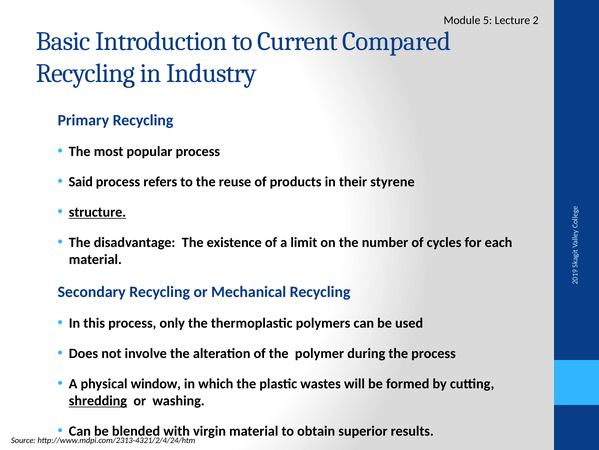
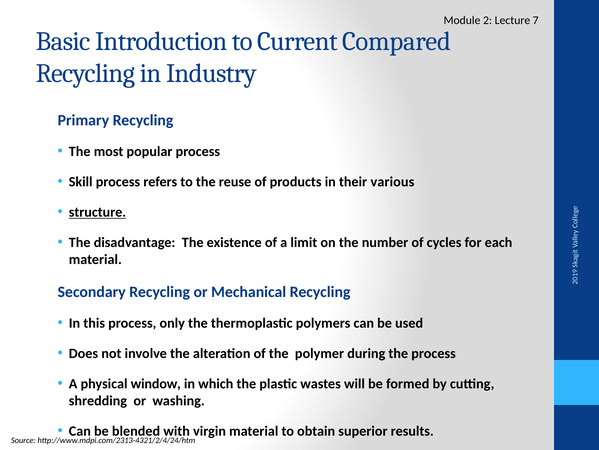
Module 5: 5 -> 2 (488, 20)
Lecture 2: 2 -> 7 (536, 20)
Said: Said -> Skill (81, 182)
styrene: styrene -> various (392, 182)
shredding underline: present -> none (98, 400)
